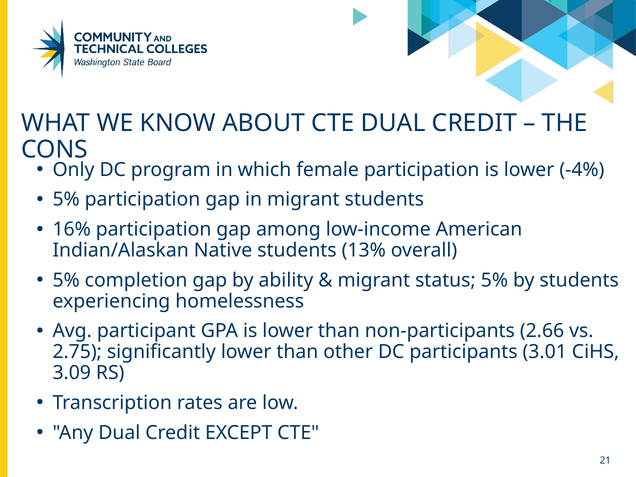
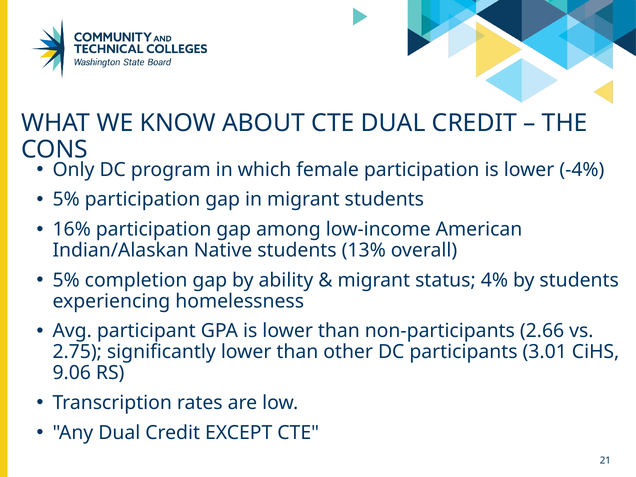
status 5%: 5% -> 4% (494, 280)
3.09: 3.09 -> 9.06 (72, 373)
